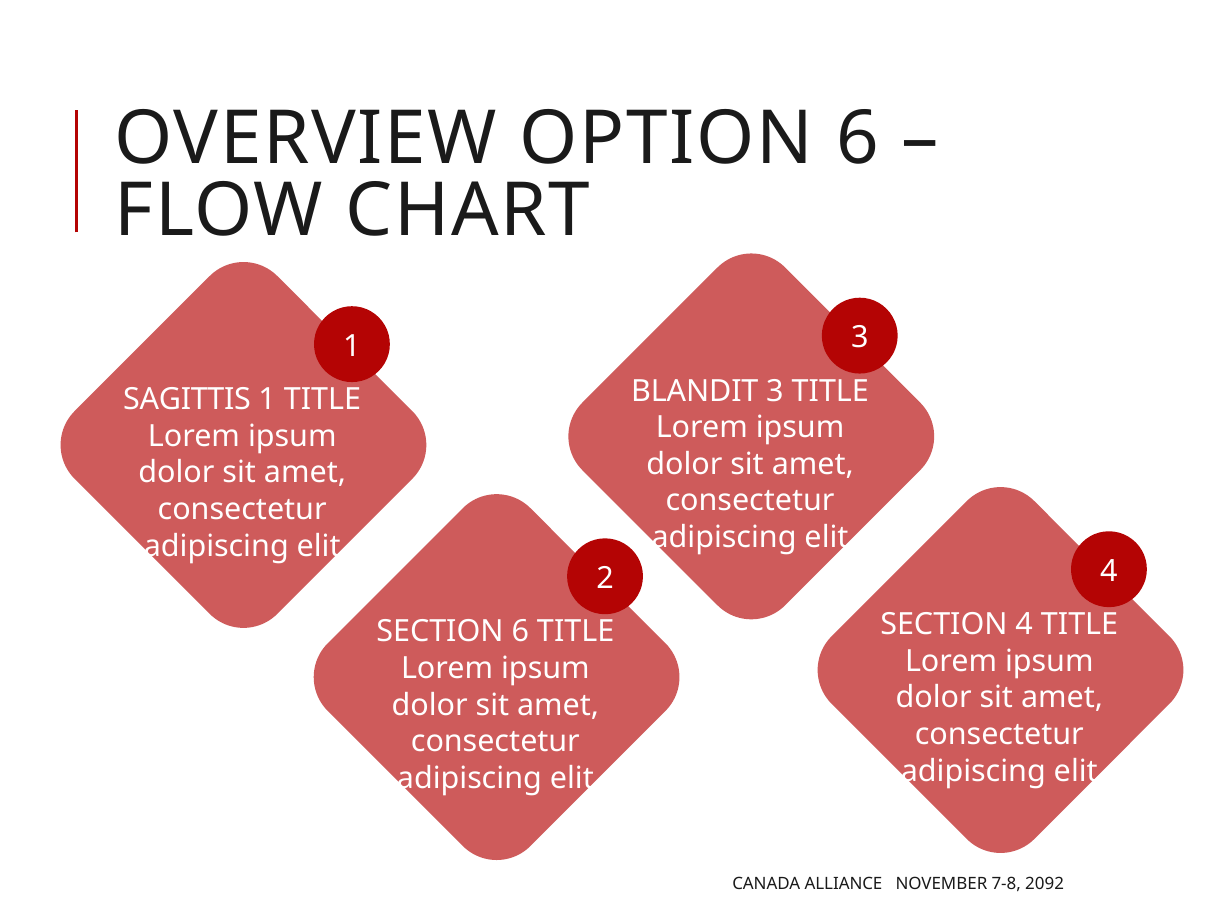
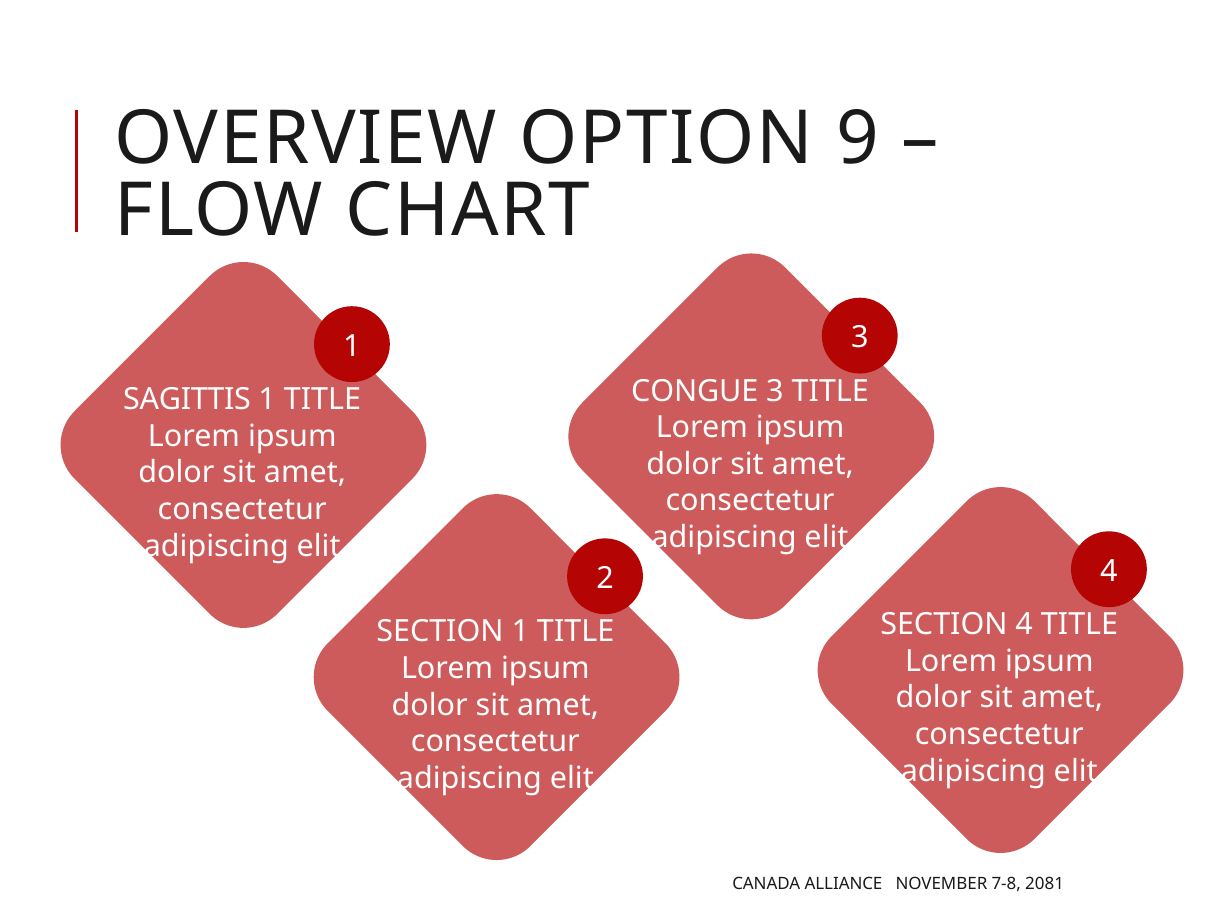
OPTION 6: 6 -> 9 (857, 139)
BLANDIT: BLANDIT -> CONGUE (695, 391)
SECTION 6: 6 -> 1 (520, 631)
2092: 2092 -> 2081 (1045, 883)
